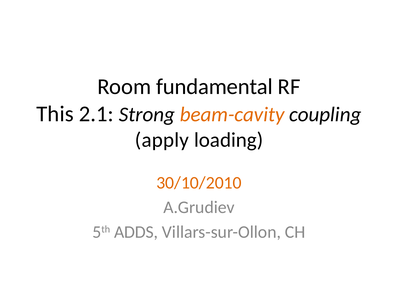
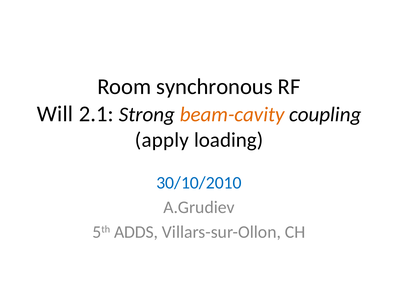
fundamental: fundamental -> synchronous (214, 87)
This: This -> Will (55, 114)
30/10/2010 colour: orange -> blue (199, 183)
